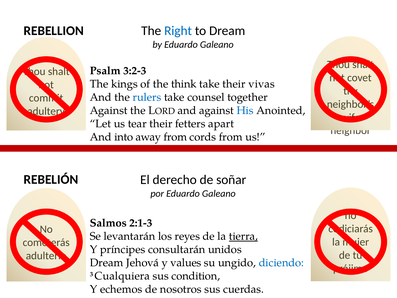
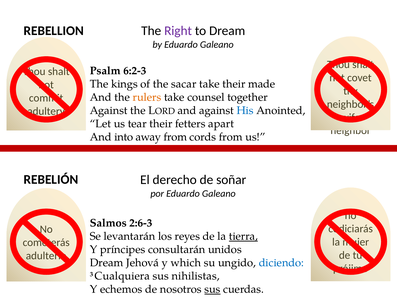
Right colour: blue -> purple (178, 31)
3:2-3: 3:2-3 -> 6:2-3 (135, 71)
think: think -> sacar (184, 84)
vivas: vivas -> made (262, 84)
rulers colour: blue -> orange (147, 97)
2:1-3: 2:1-3 -> 2:6-3 (141, 223)
values: values -> which (186, 263)
condition: condition -> nihilistas (196, 276)
sus underline: none -> present (212, 289)
